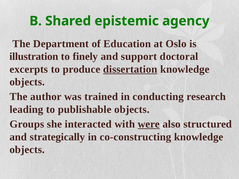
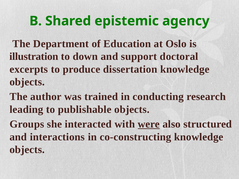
finely: finely -> down (85, 57)
dissertation underline: present -> none (130, 69)
strategically: strategically -> interactions (57, 137)
